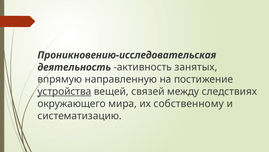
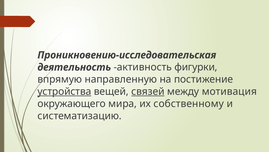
занятых: занятых -> фигурки (196, 67)
связей underline: none -> present (148, 91)
следствиях: следствиях -> мотивация (229, 91)
